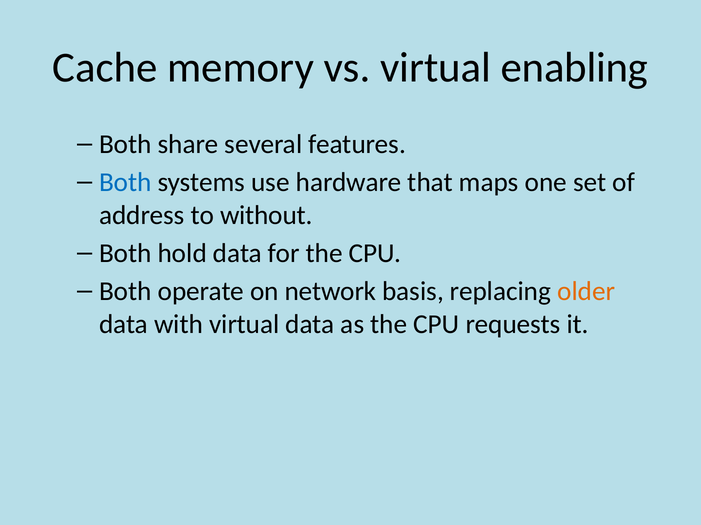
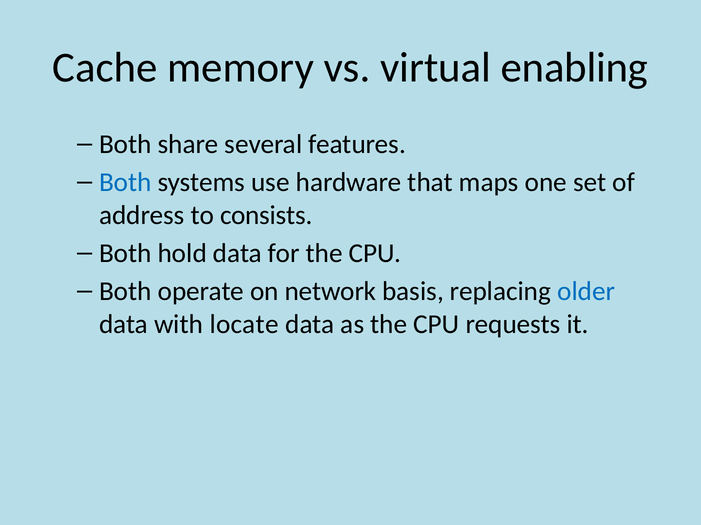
without: without -> consists (266, 215)
older colour: orange -> blue (586, 292)
with virtual: virtual -> locate (244, 325)
